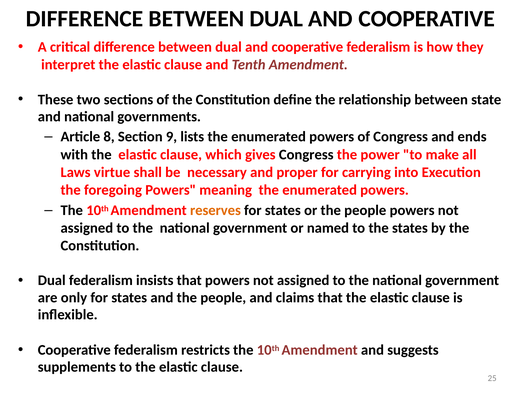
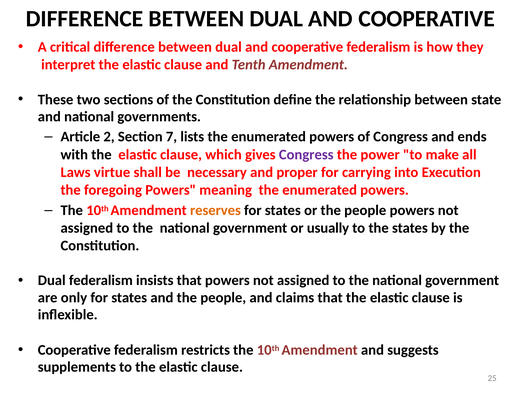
8: 8 -> 2 (109, 137)
9: 9 -> 7 (171, 137)
Congress colour: black -> purple (306, 155)
named: named -> usually (328, 228)
